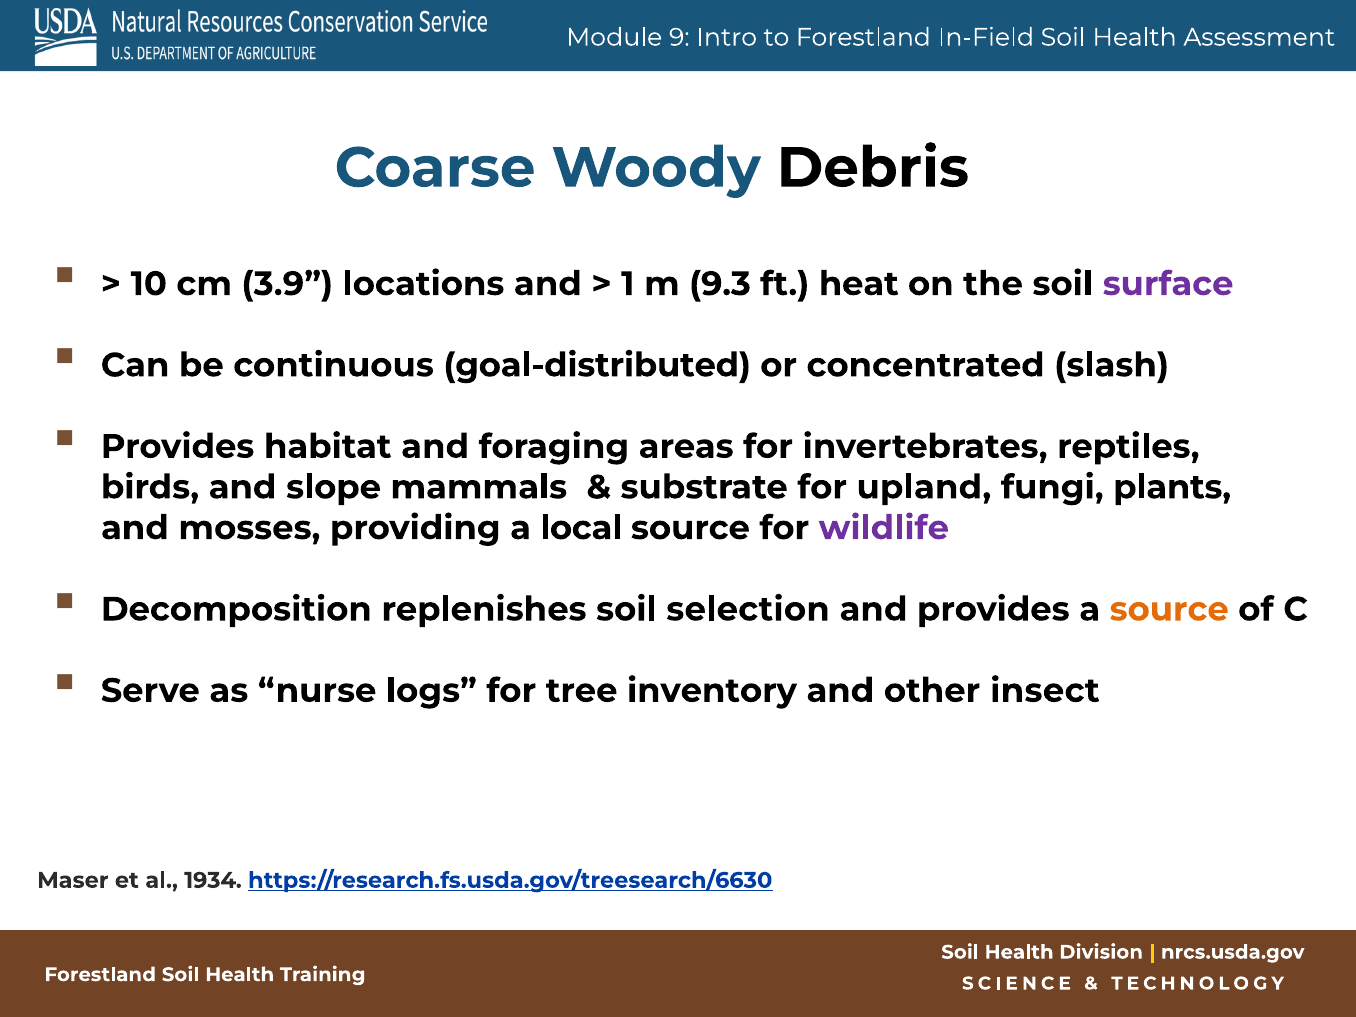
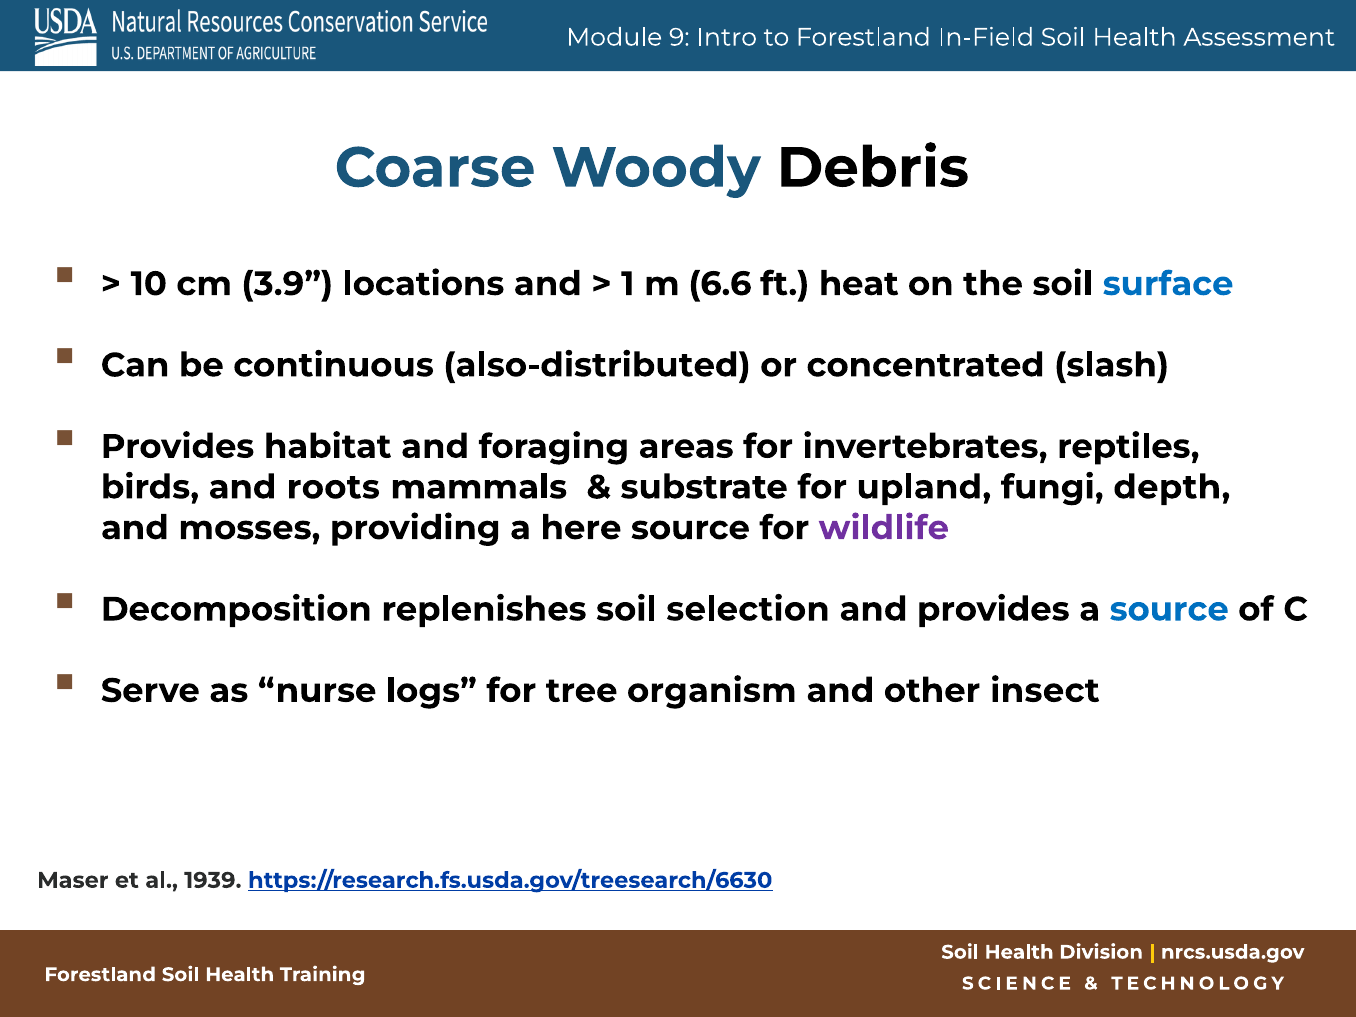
9.3: 9.3 -> 6.6 (720, 284)
surface colour: purple -> blue (1168, 284)
goal-distributed: goal-distributed -> also-distributed (597, 365)
slope: slope -> roots (333, 487)
plants: plants -> depth (1172, 487)
local: local -> here (581, 528)
source colour: orange -> blue (1169, 609)
inventory: inventory -> organism (712, 691)
1934: 1934 -> 1939 (213, 880)
